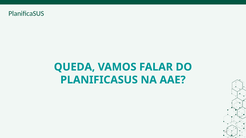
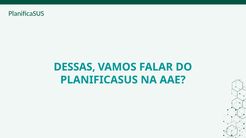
QUEDA: QUEDA -> DESSAS (75, 67)
